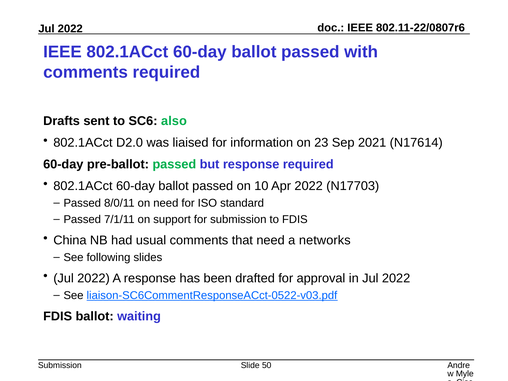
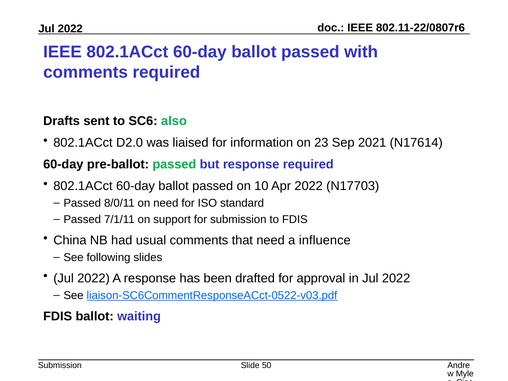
networks: networks -> influence (325, 240)
